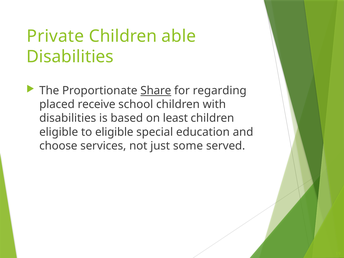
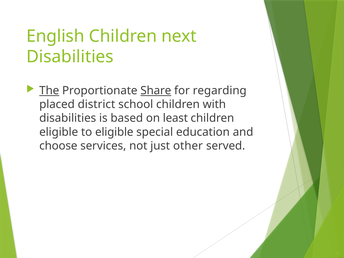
Private: Private -> English (55, 36)
able: able -> next (179, 36)
The underline: none -> present (49, 91)
receive: receive -> district (96, 104)
some: some -> other (188, 146)
